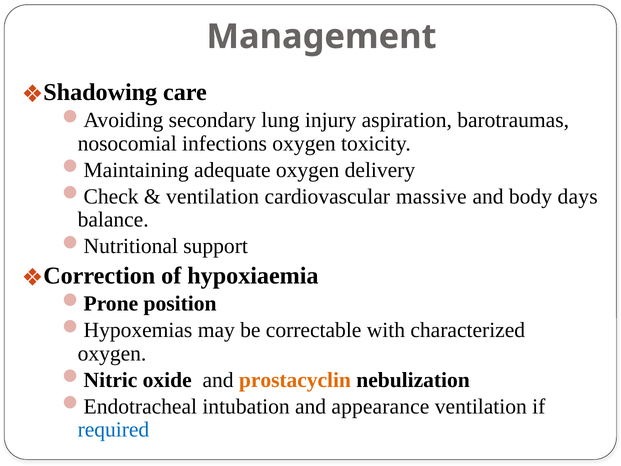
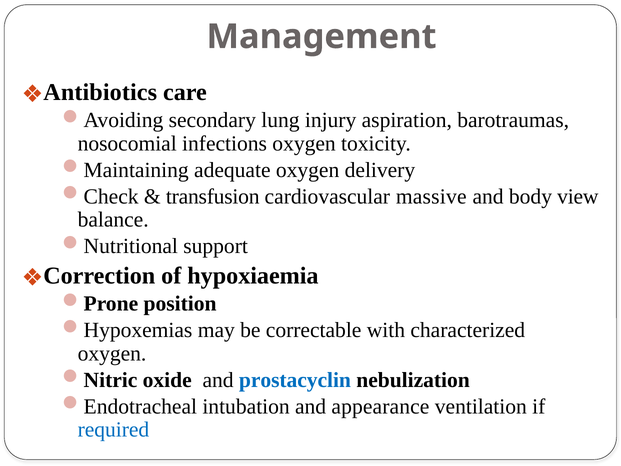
Shadowing: Shadowing -> Antibiotics (100, 92)
ventilation: ventilation -> transfusion (213, 196)
days: days -> view (578, 196)
prostacyclin colour: orange -> blue (295, 380)
